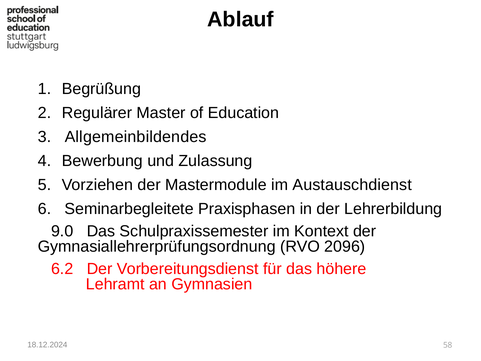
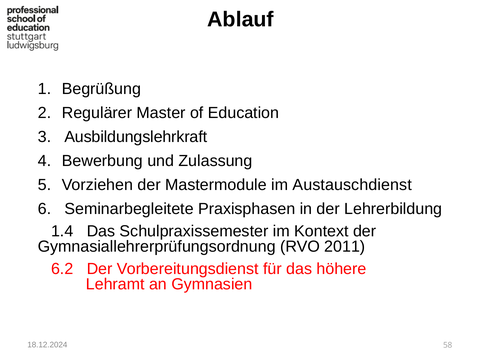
Allgemeinbildendes: Allgemeinbildendes -> Ausbildungslehrkraft (136, 137)
9.0: 9.0 -> 1.4 (62, 231)
2096: 2096 -> 2011 (345, 246)
